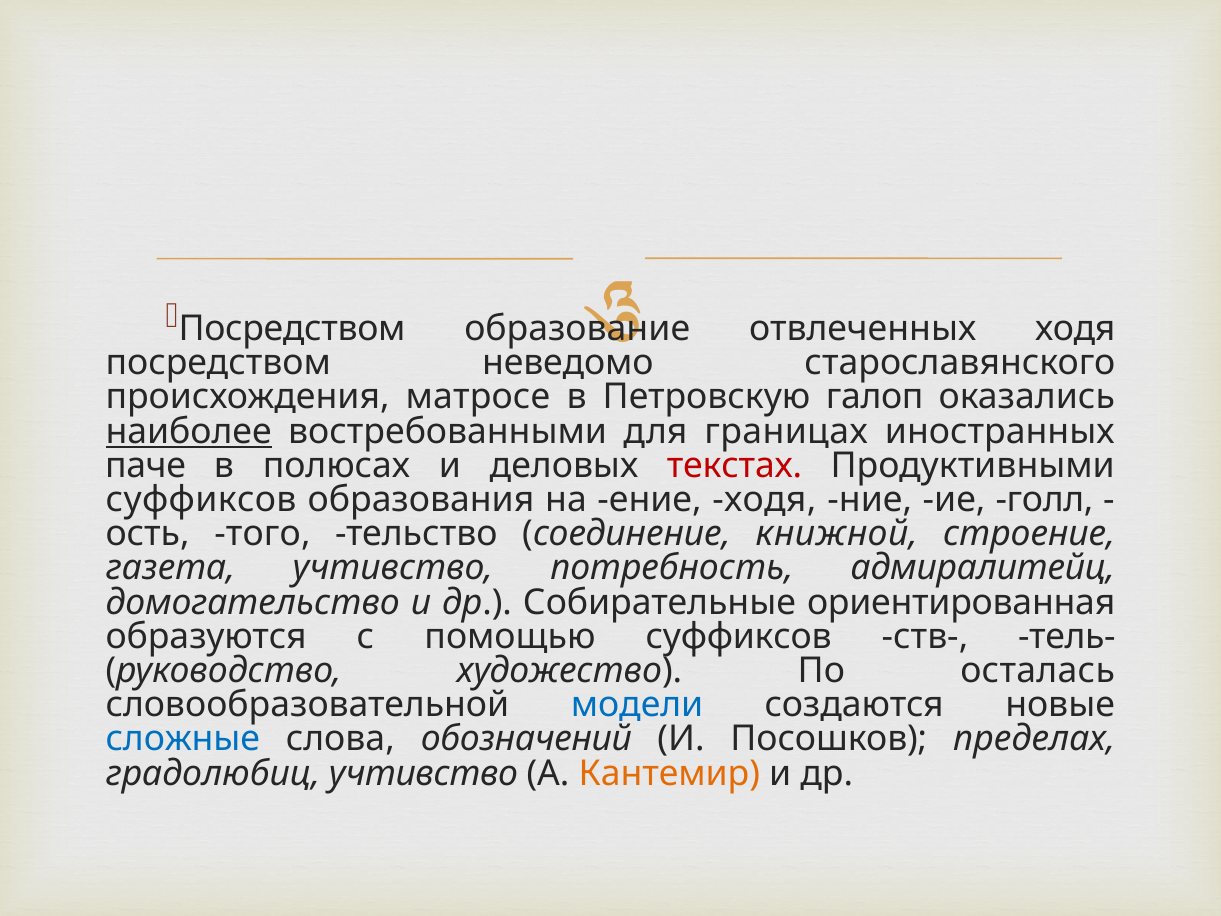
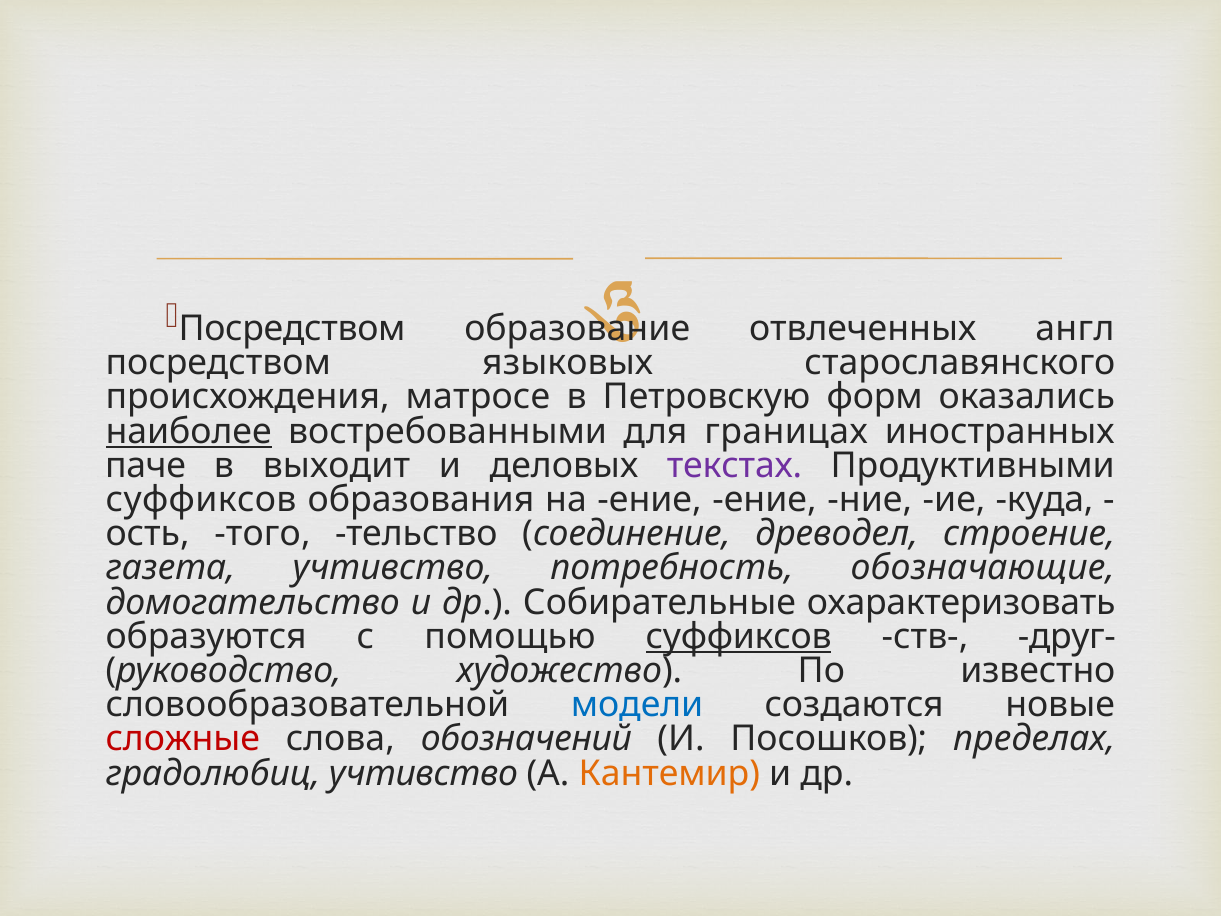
отвлеченных ходя: ходя -> англ (1075, 329)
неведомо: неведомо -> языковых (568, 363)
галоп: галоп -> форм (875, 397)
полюсах: полюсах -> выходит (336, 465)
текстах colour: red -> purple (735, 465)
ение ходя: ходя -> ение (764, 500)
голл: голл -> куда (1044, 500)
книжной: книжной -> древодел (837, 534)
адмиралитейц: адмиралитейц -> обозначающие (983, 568)
ориентированная: ориентированная -> охарактеризовать (961, 602)
суффиксов underline: none -> present (739, 636)
тель-: тель- -> друг- (1067, 636)
осталась: осталась -> известно (1038, 671)
сложные colour: blue -> red (183, 739)
